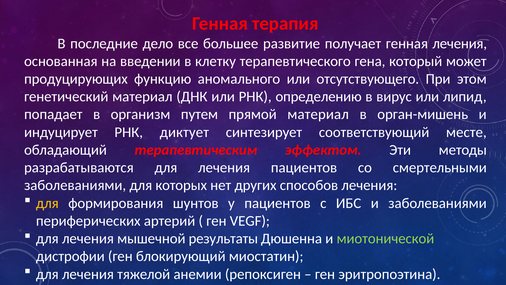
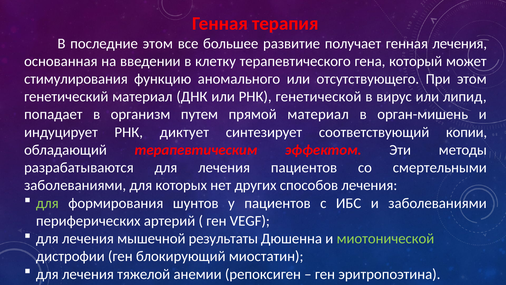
последние дело: дело -> этом (158, 43)
продуцирующих: продуцирующих -> стимулирования (76, 79)
определению: определению -> генетической (318, 97)
месте: месте -> копии (467, 132)
для colour: yellow -> light green (47, 203)
